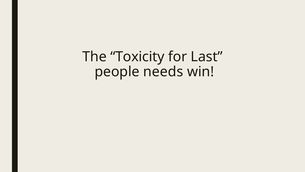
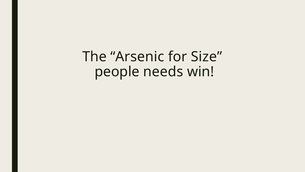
Toxicity: Toxicity -> Arsenic (137, 57)
Last: Last -> Size (207, 57)
